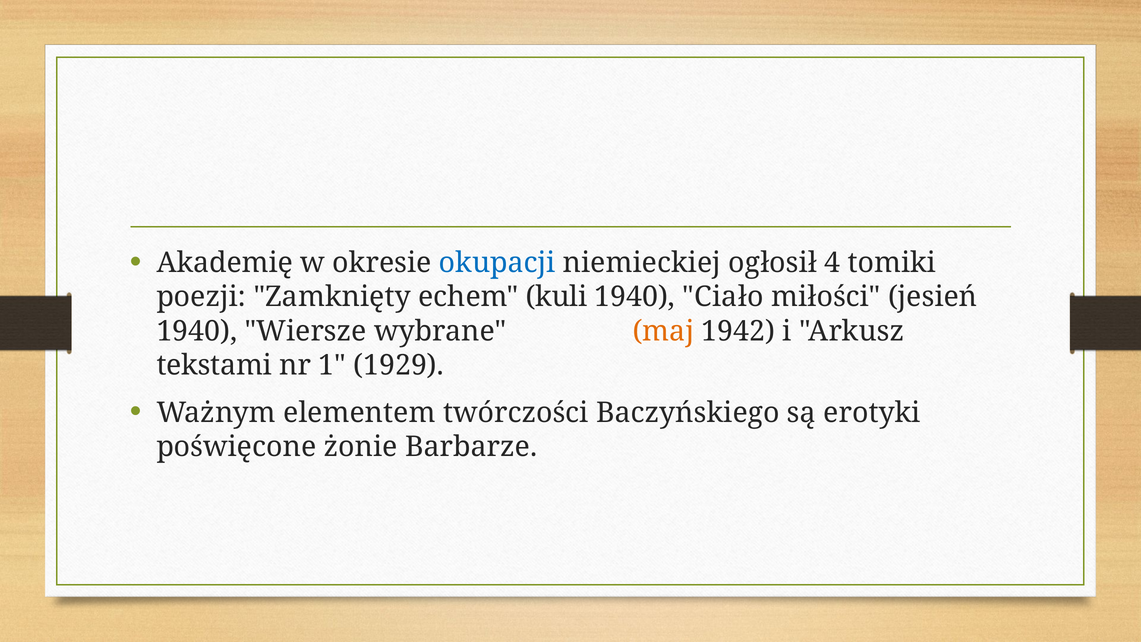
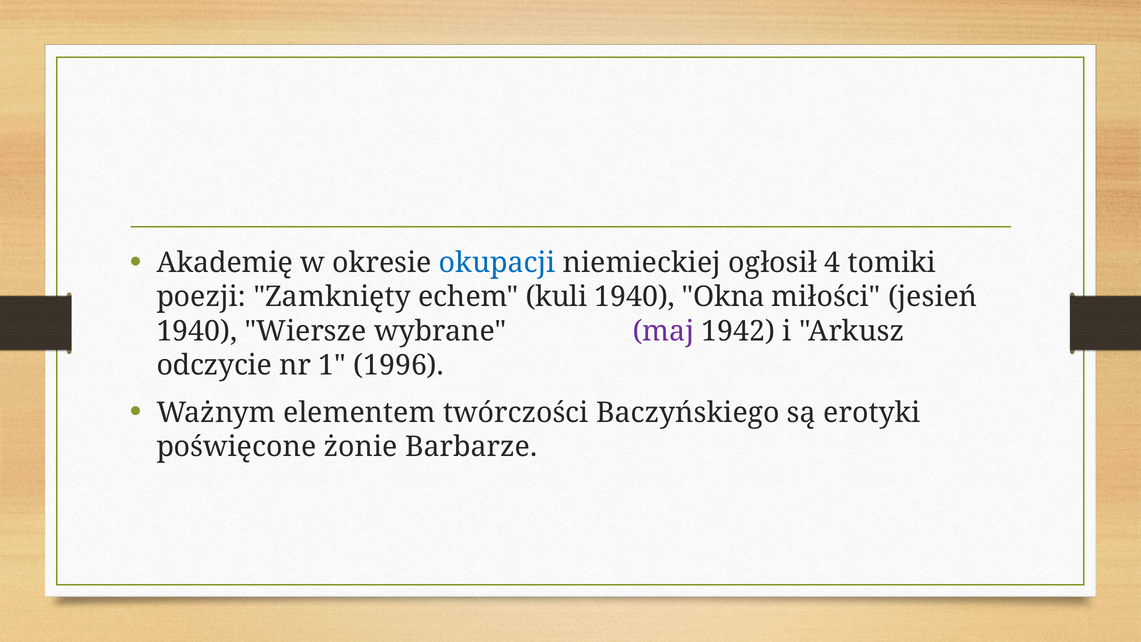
Ciało: Ciało -> Okna (723, 297)
maj colour: orange -> purple (663, 331)
tekstami: tekstami -> odczycie (214, 365)
1929: 1929 -> 1996 (399, 365)
